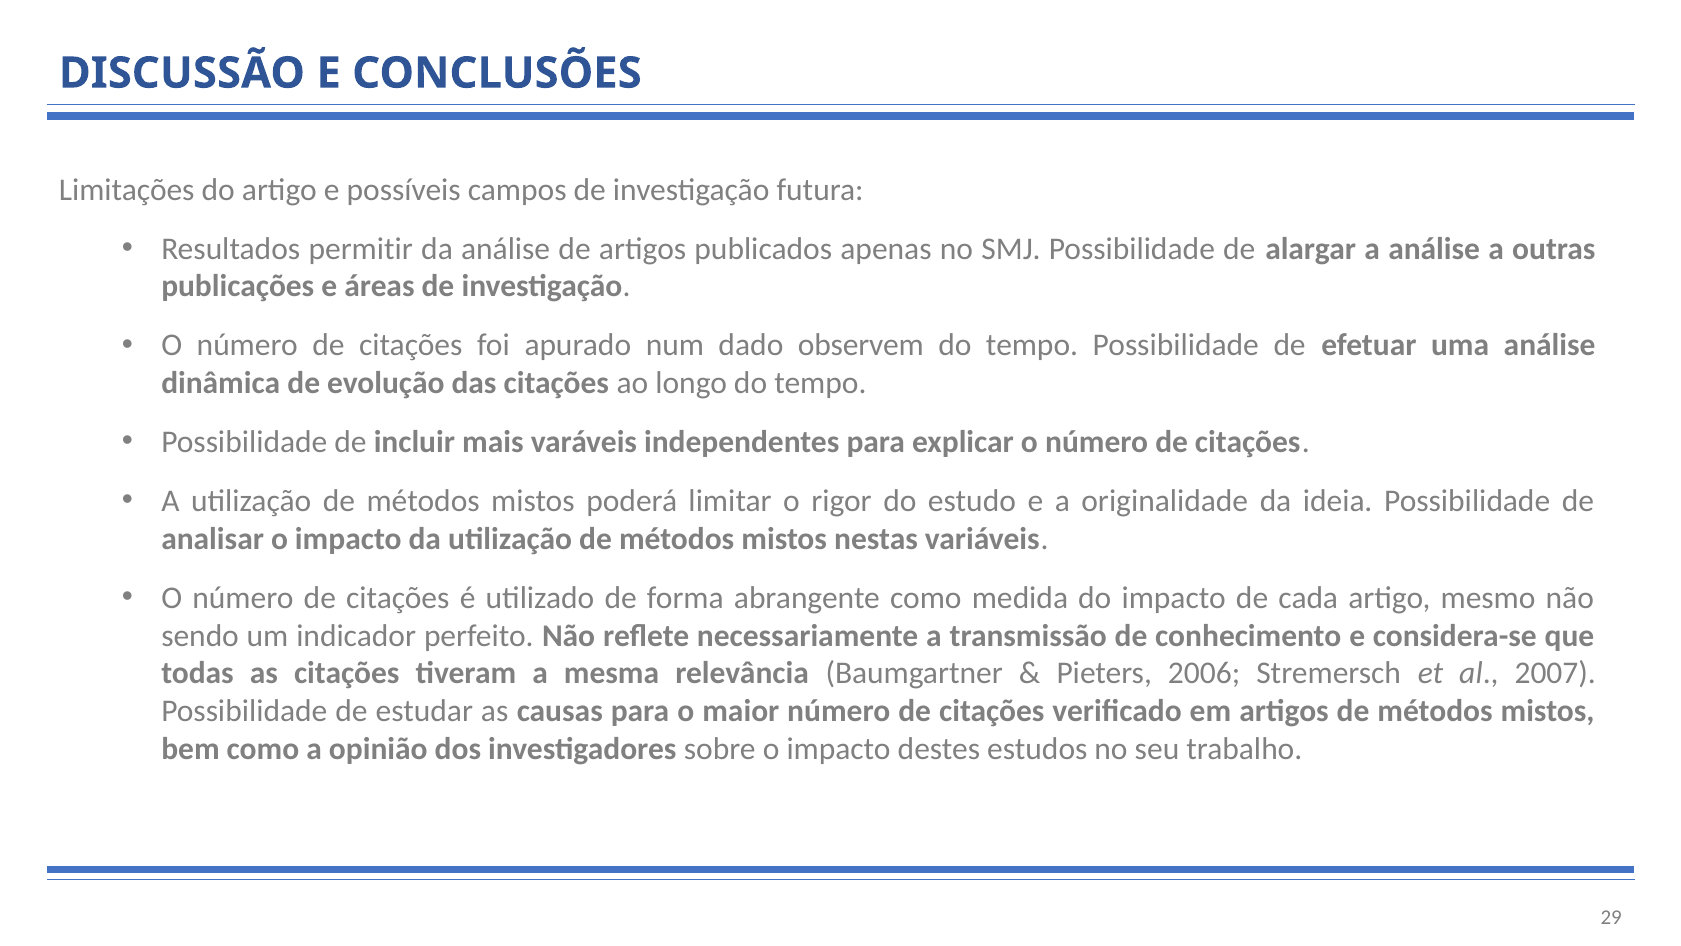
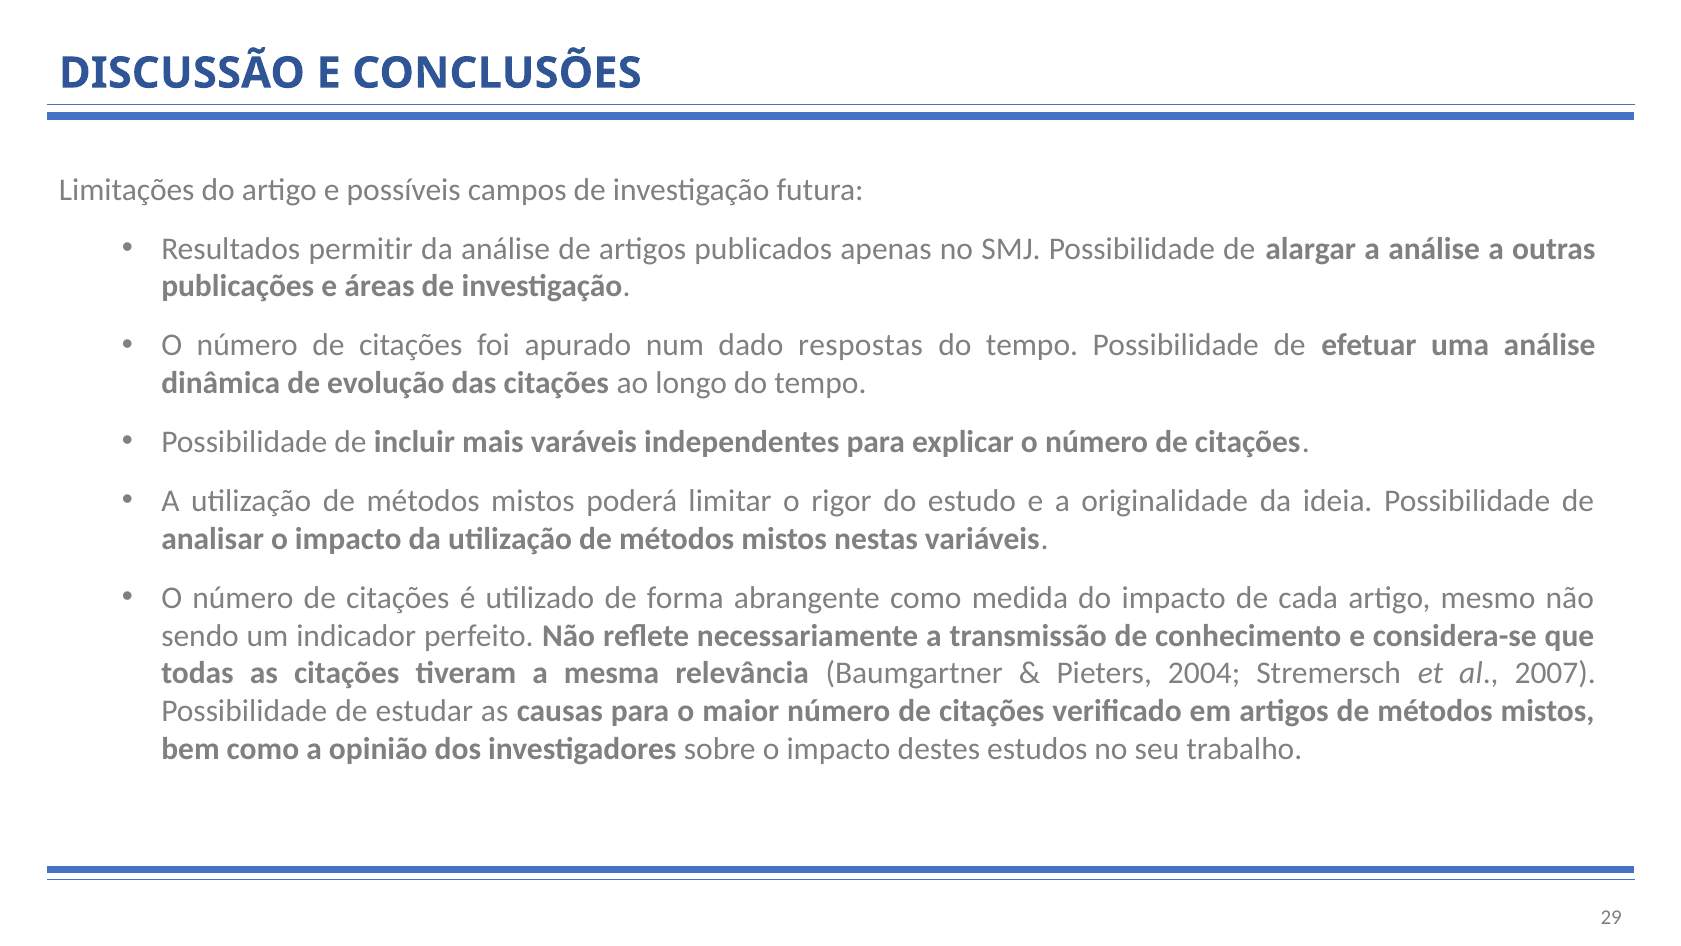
observem: observem -> respostas (861, 345)
2006: 2006 -> 2004 (1204, 673)
